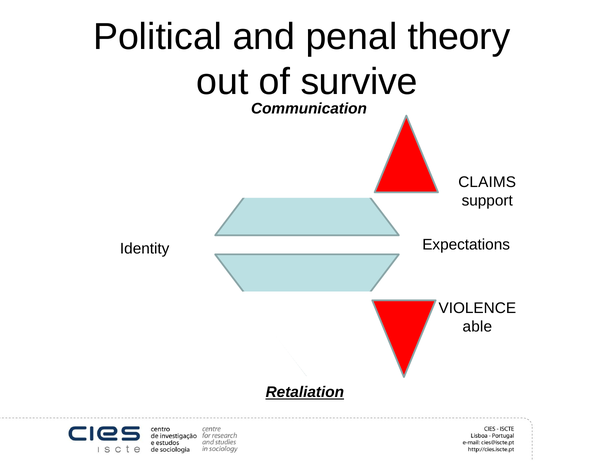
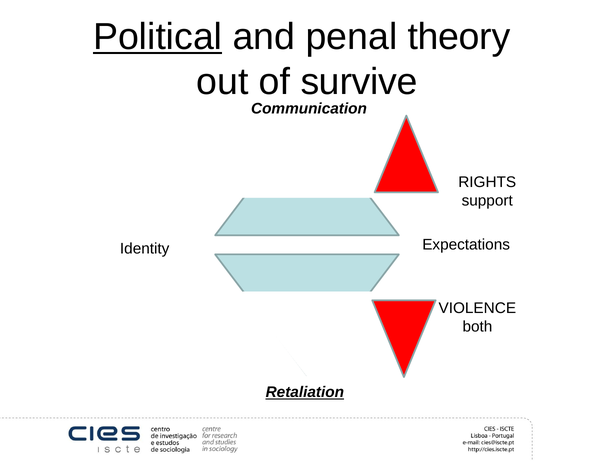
Political underline: none -> present (158, 37)
CLAIMS: CLAIMS -> RIGHTS (487, 182)
able: able -> both (477, 326)
